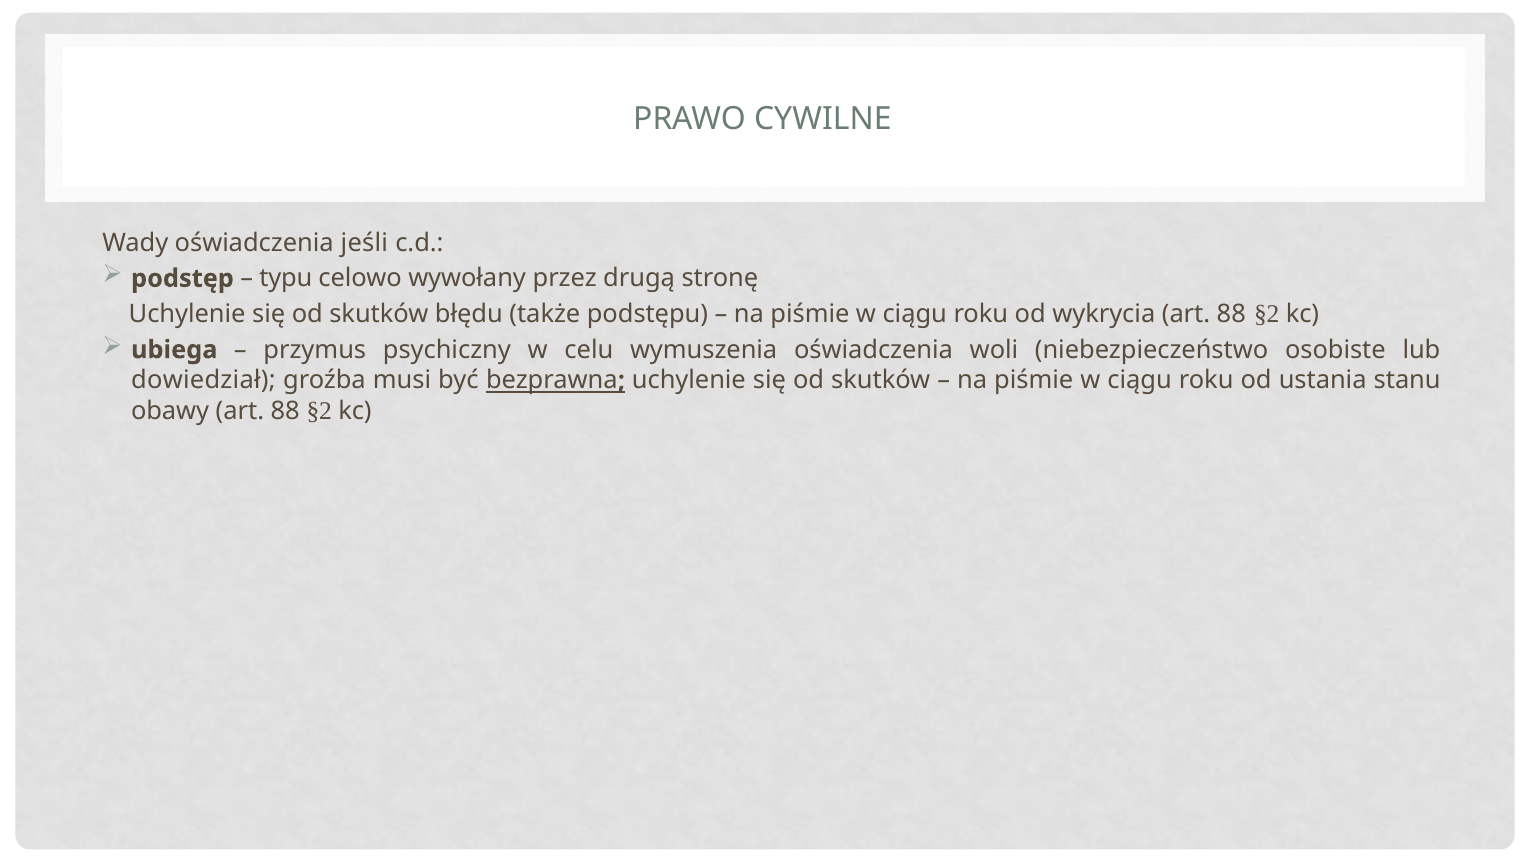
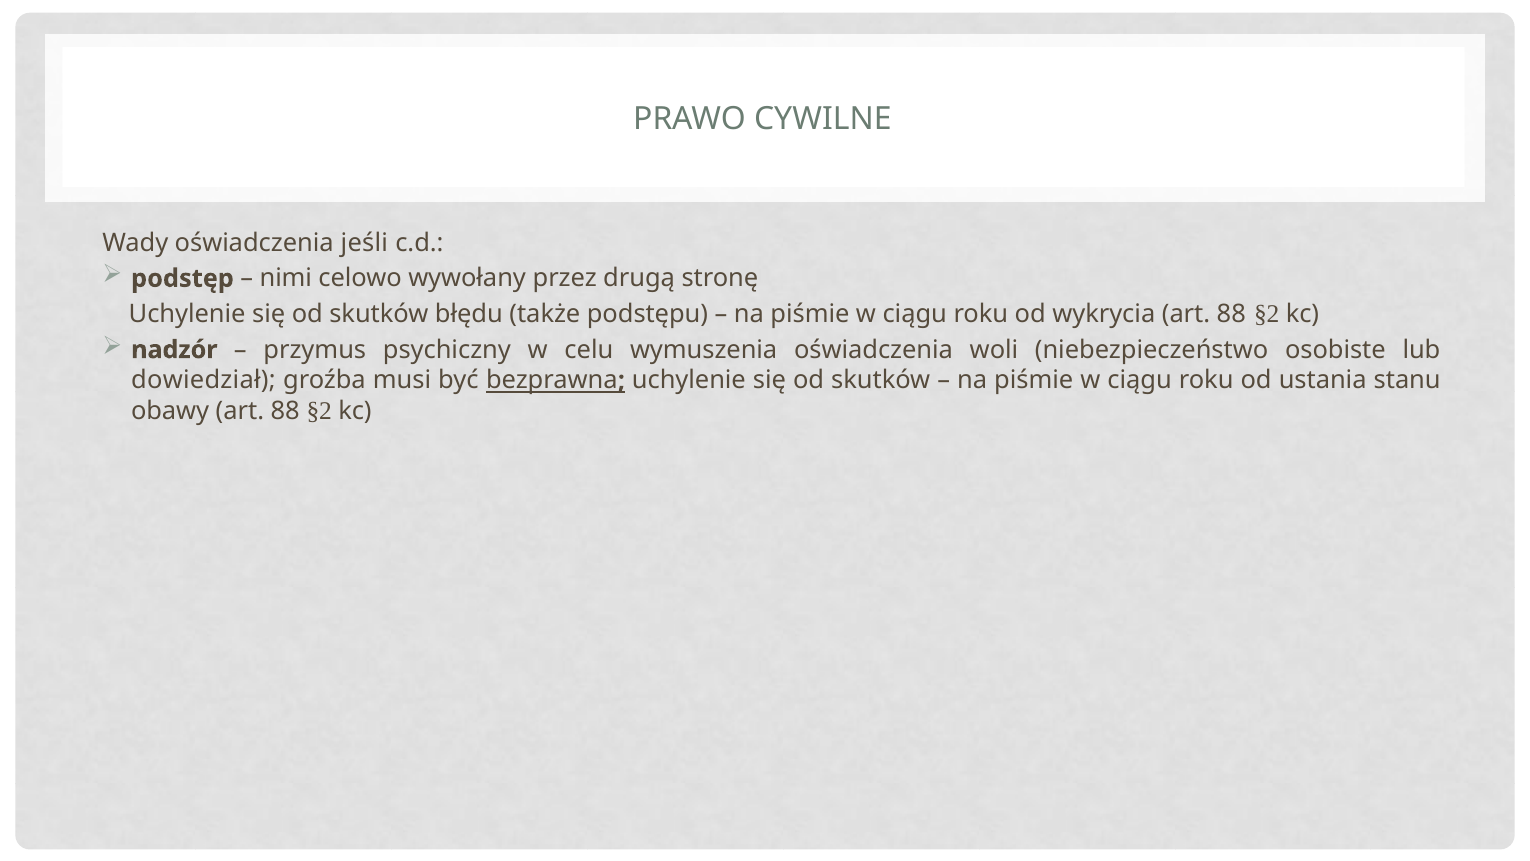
typu: typu -> nimi (286, 278)
ubiega: ubiega -> nadzór (174, 350)
